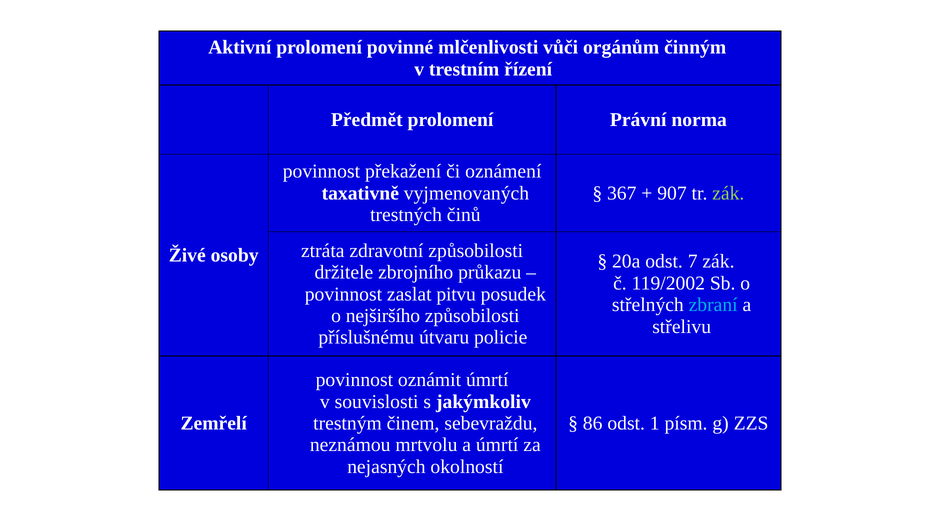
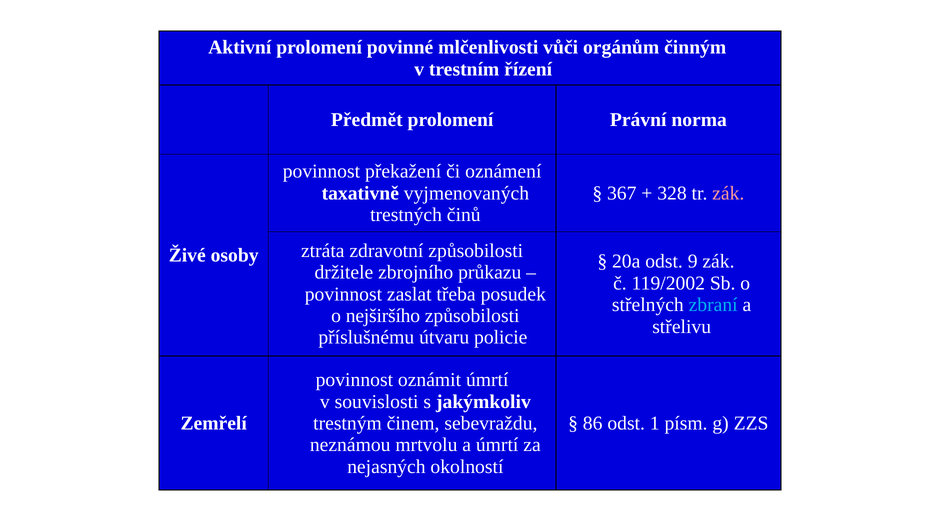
907: 907 -> 328 (672, 193)
zák colour: light green -> pink (728, 193)
7: 7 -> 9 (693, 262)
pitvu: pitvu -> třeba (456, 295)
